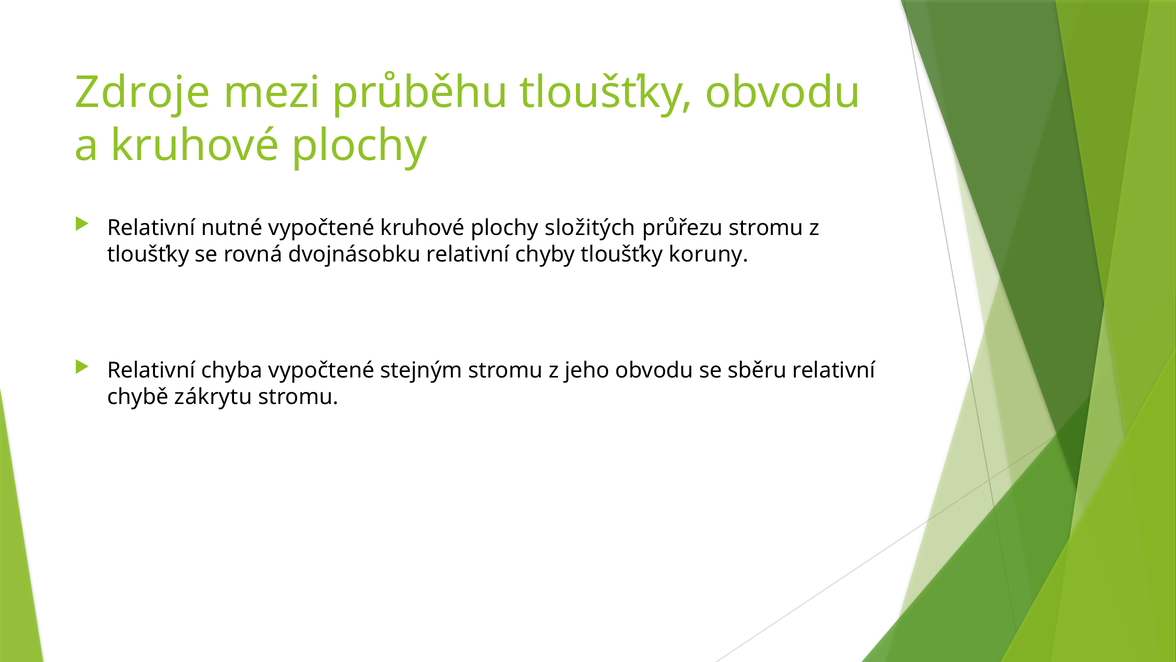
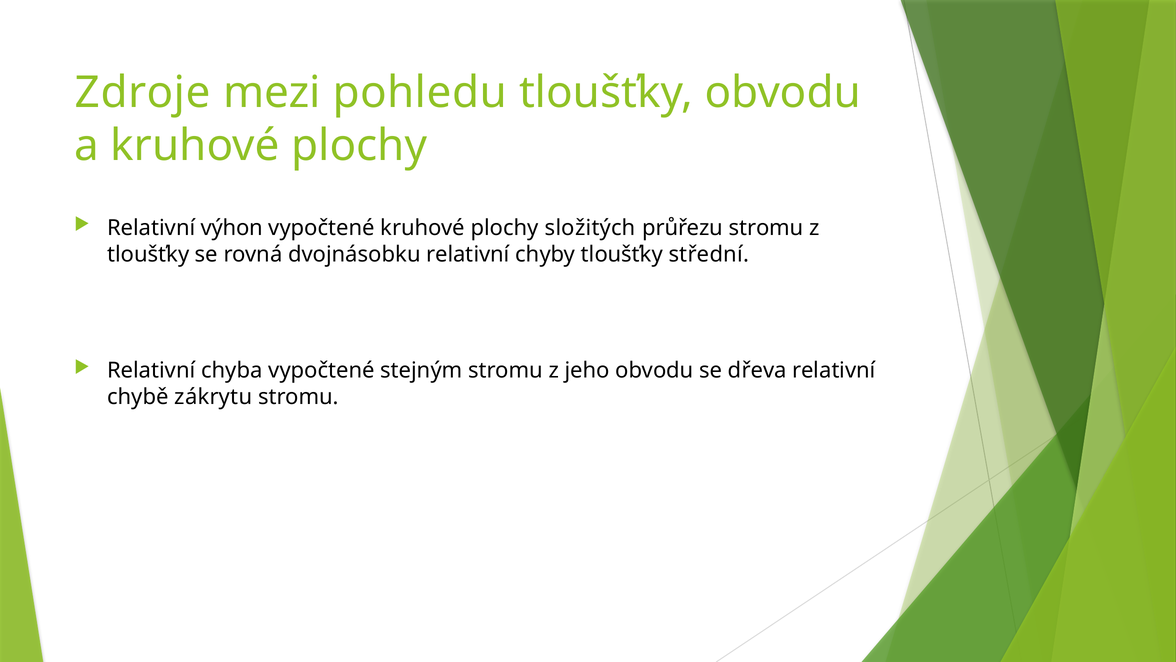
průběhu: průběhu -> pohledu (420, 93)
nutné: nutné -> výhon (232, 228)
koruny: koruny -> střední (709, 254)
sběru: sběru -> dřeva (757, 370)
